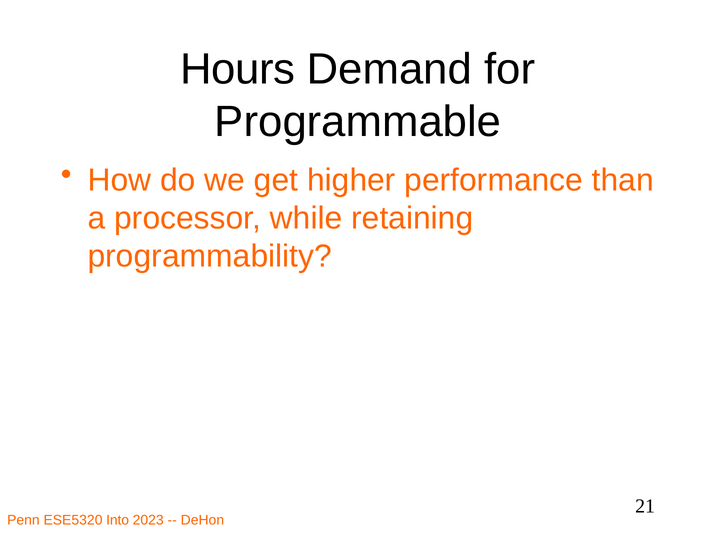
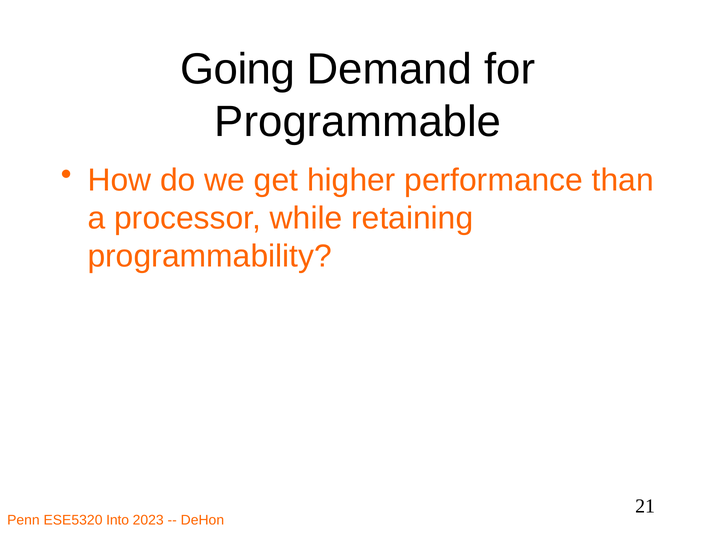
Hours: Hours -> Going (238, 69)
